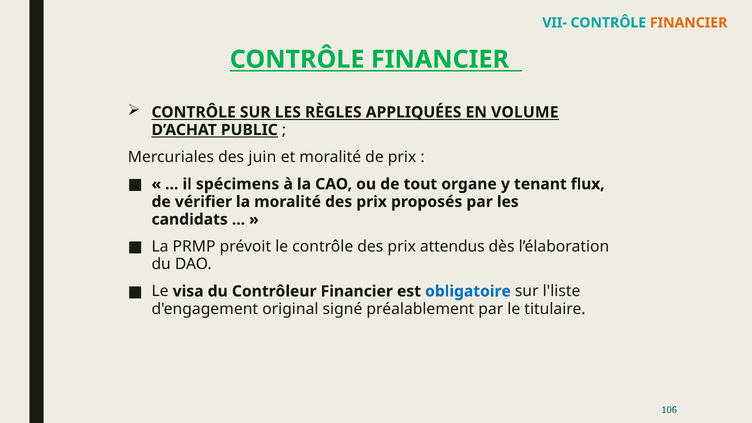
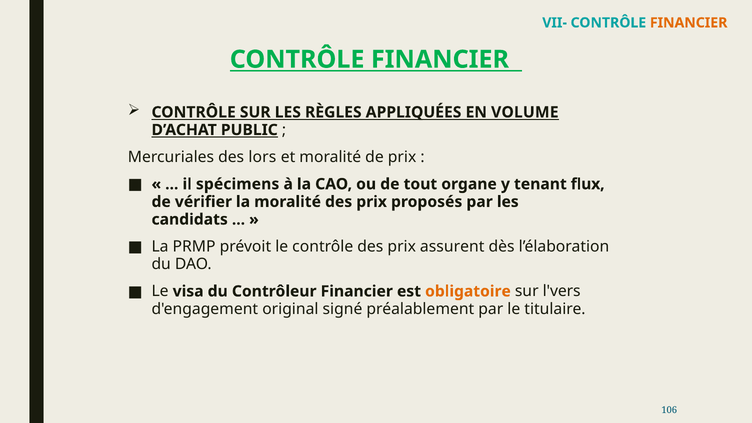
juin: juin -> lors (262, 157)
attendus: attendus -> assurent (452, 247)
obligatoire colour: blue -> orange (468, 291)
l'liste: l'liste -> l'vers (562, 291)
